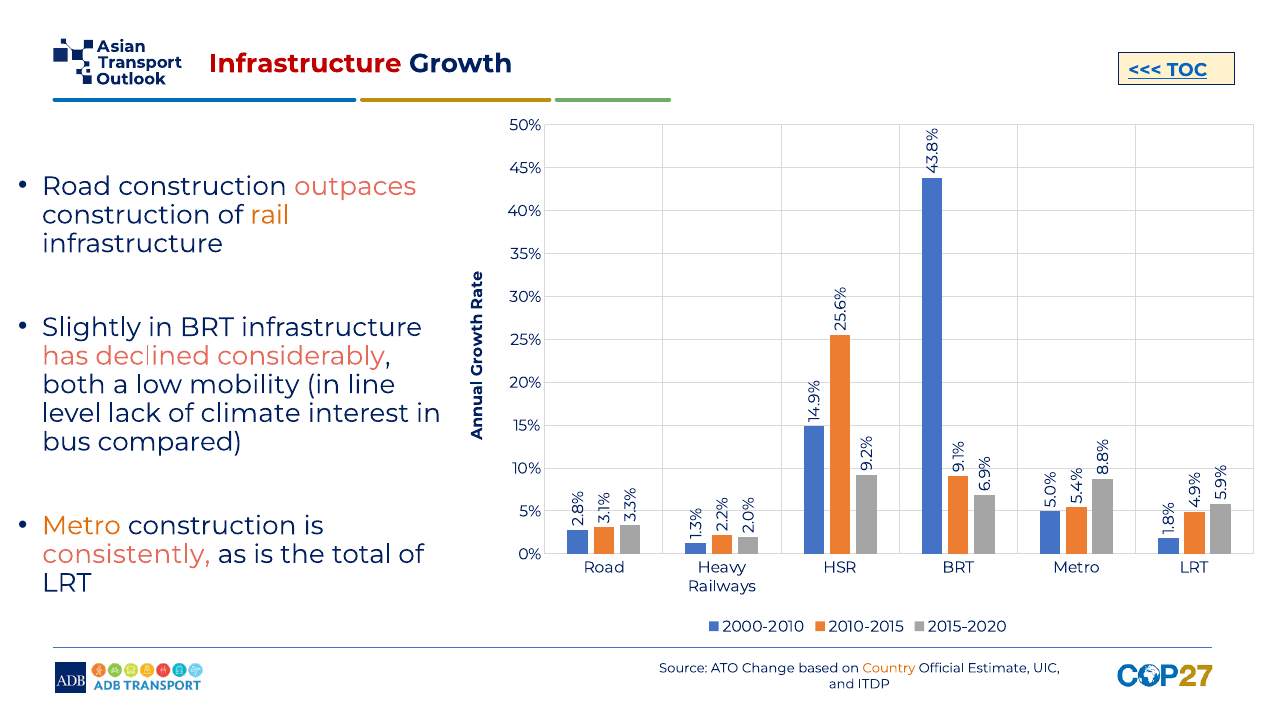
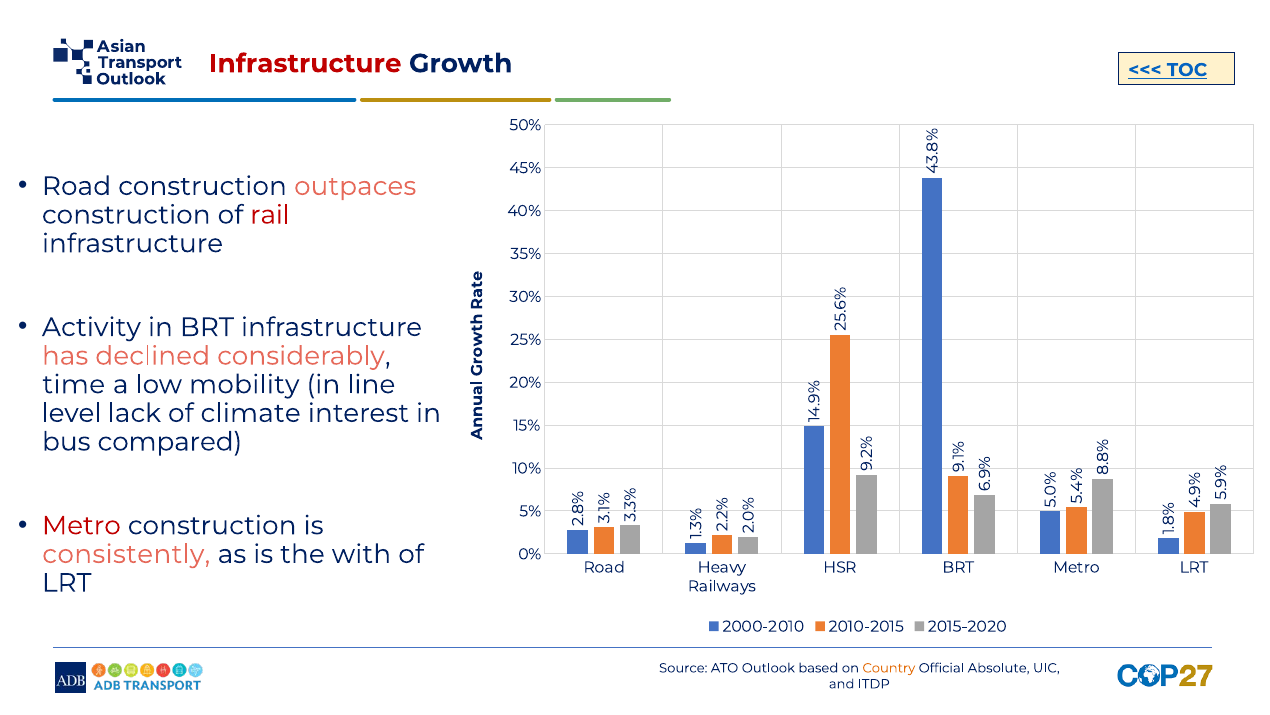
rail colour: orange -> red (270, 215)
Slightly: Slightly -> Activity (91, 327)
both: both -> time (74, 384)
Metro colour: orange -> red (81, 525)
total: total -> with (362, 554)
Change: Change -> Outlook (768, 668)
Estimate: Estimate -> Absolute (999, 668)
